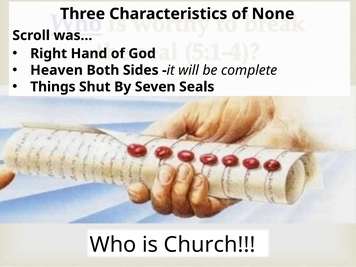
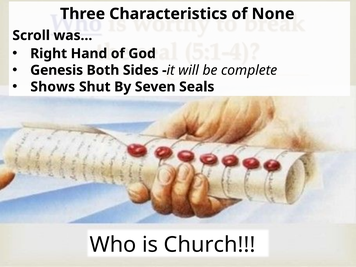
Heaven: Heaven -> Genesis (57, 70)
Things: Things -> Shows (53, 87)
